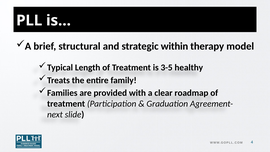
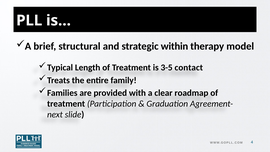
healthy: healthy -> contact (189, 68)
